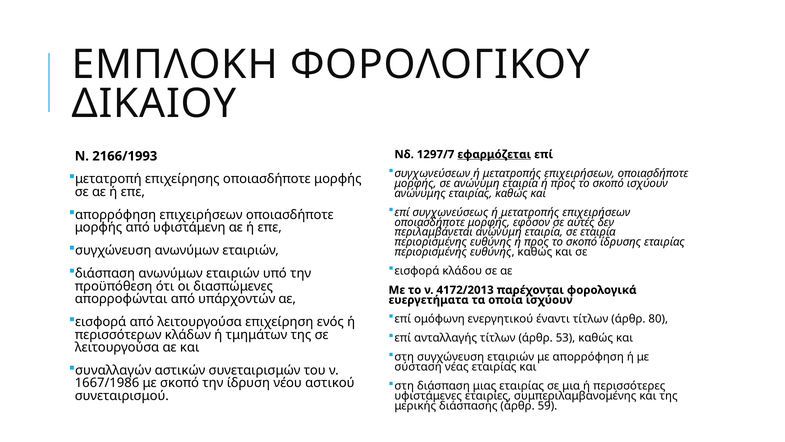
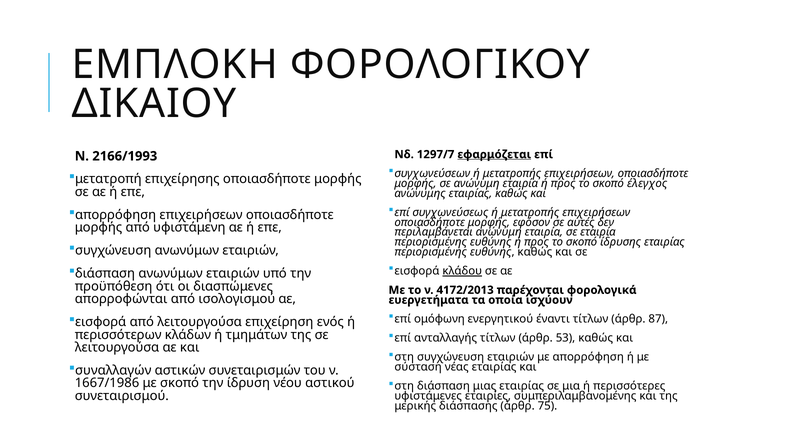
σκοπό ισχύουν: ισχύουν -> έλεγχος (647, 183)
κλάδου underline: none -> present (462, 271)
υπάρχοντών: υπάρχοντών -> ισολογισμού (237, 299)
80: 80 -> 87 (658, 319)
59: 59 -> 75 (547, 405)
